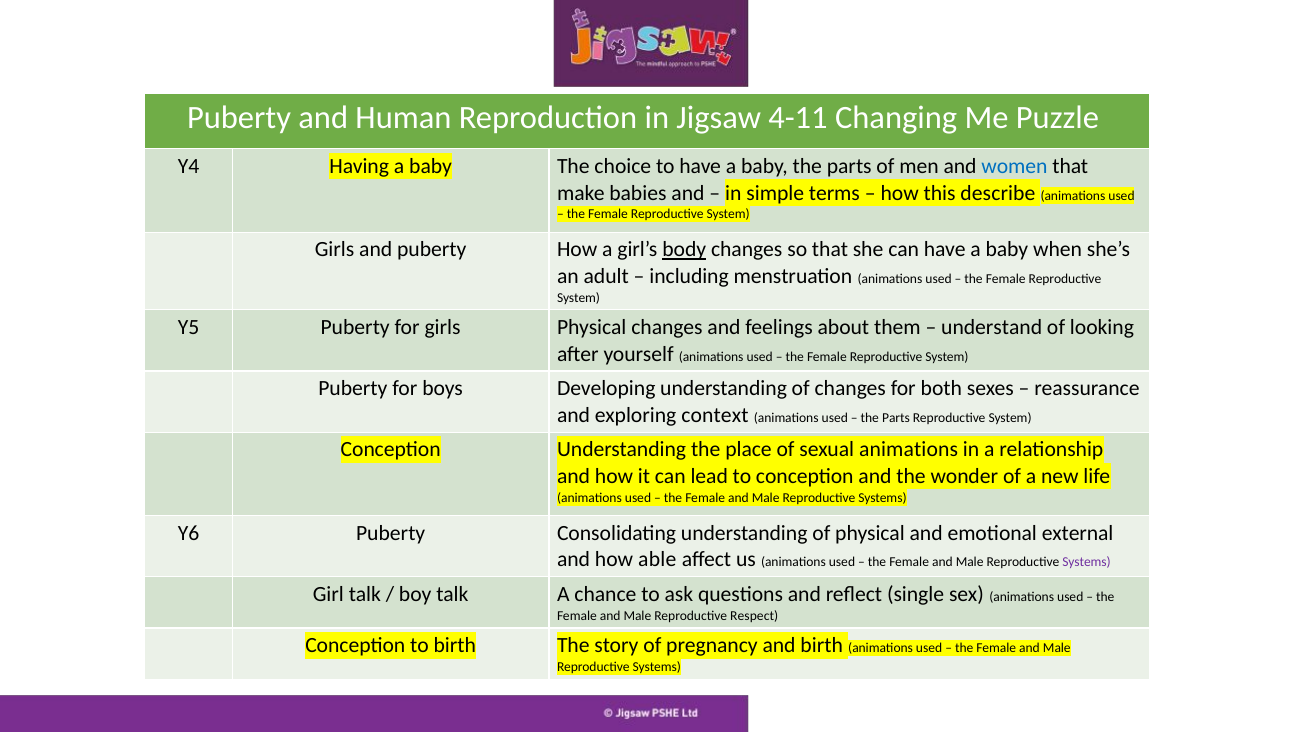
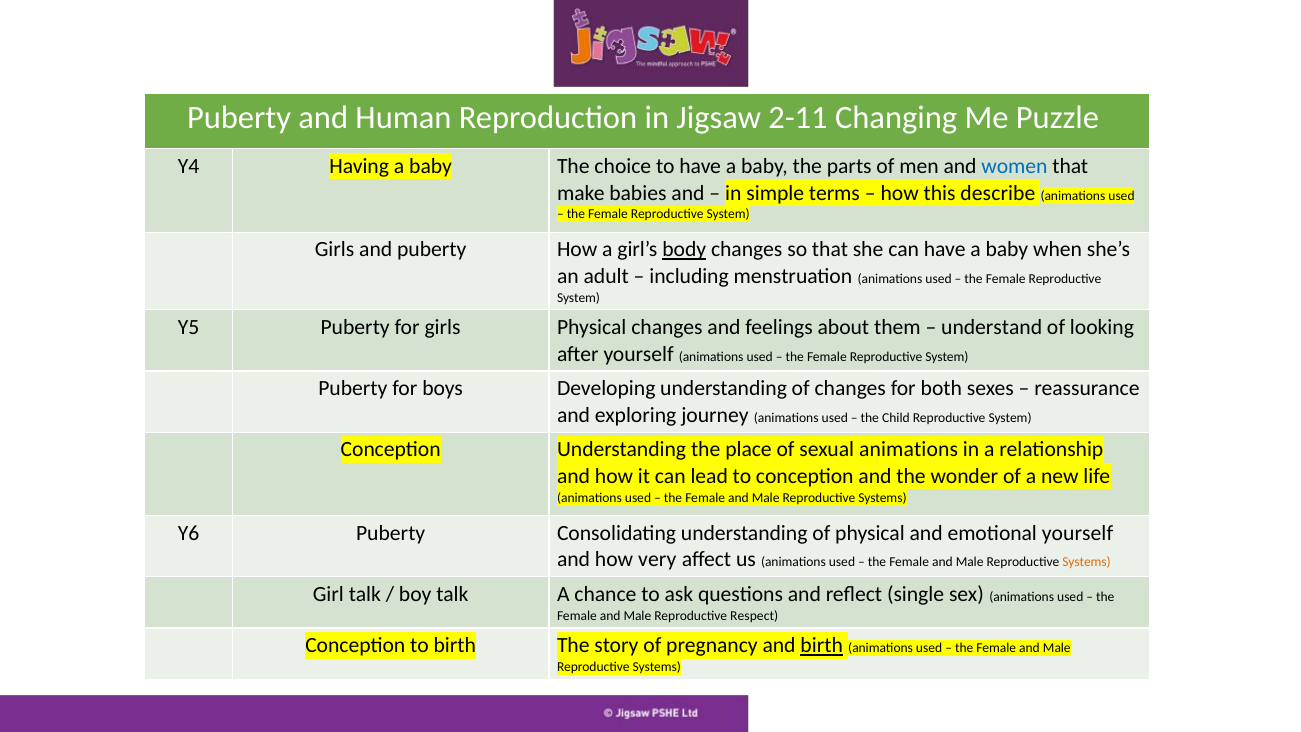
4-11: 4-11 -> 2-11 (798, 118)
context: context -> journey (715, 415)
Parts: Parts -> Child (896, 418)
emotional external: external -> yourself (1077, 533)
able: able -> very (657, 560)
Systems colour: purple -> orange (1087, 562)
birth underline: none -> present (822, 645)
